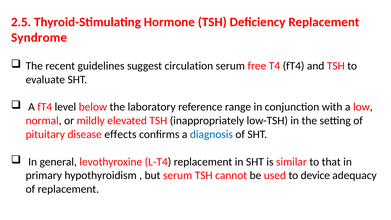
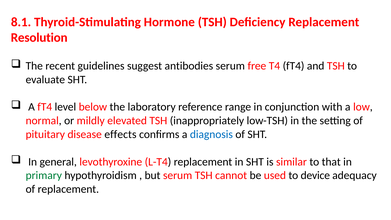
2.5: 2.5 -> 8.1 (21, 22)
Syndrome: Syndrome -> Resolution (39, 38)
circulation: circulation -> antibodies (189, 66)
primary colour: black -> green (44, 175)
